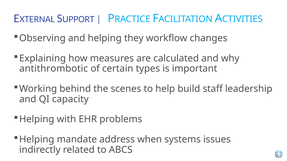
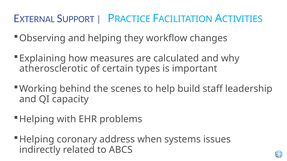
antithrombotic: antithrombotic -> atherosclerotic (54, 69)
mandate: mandate -> coronary (77, 140)
